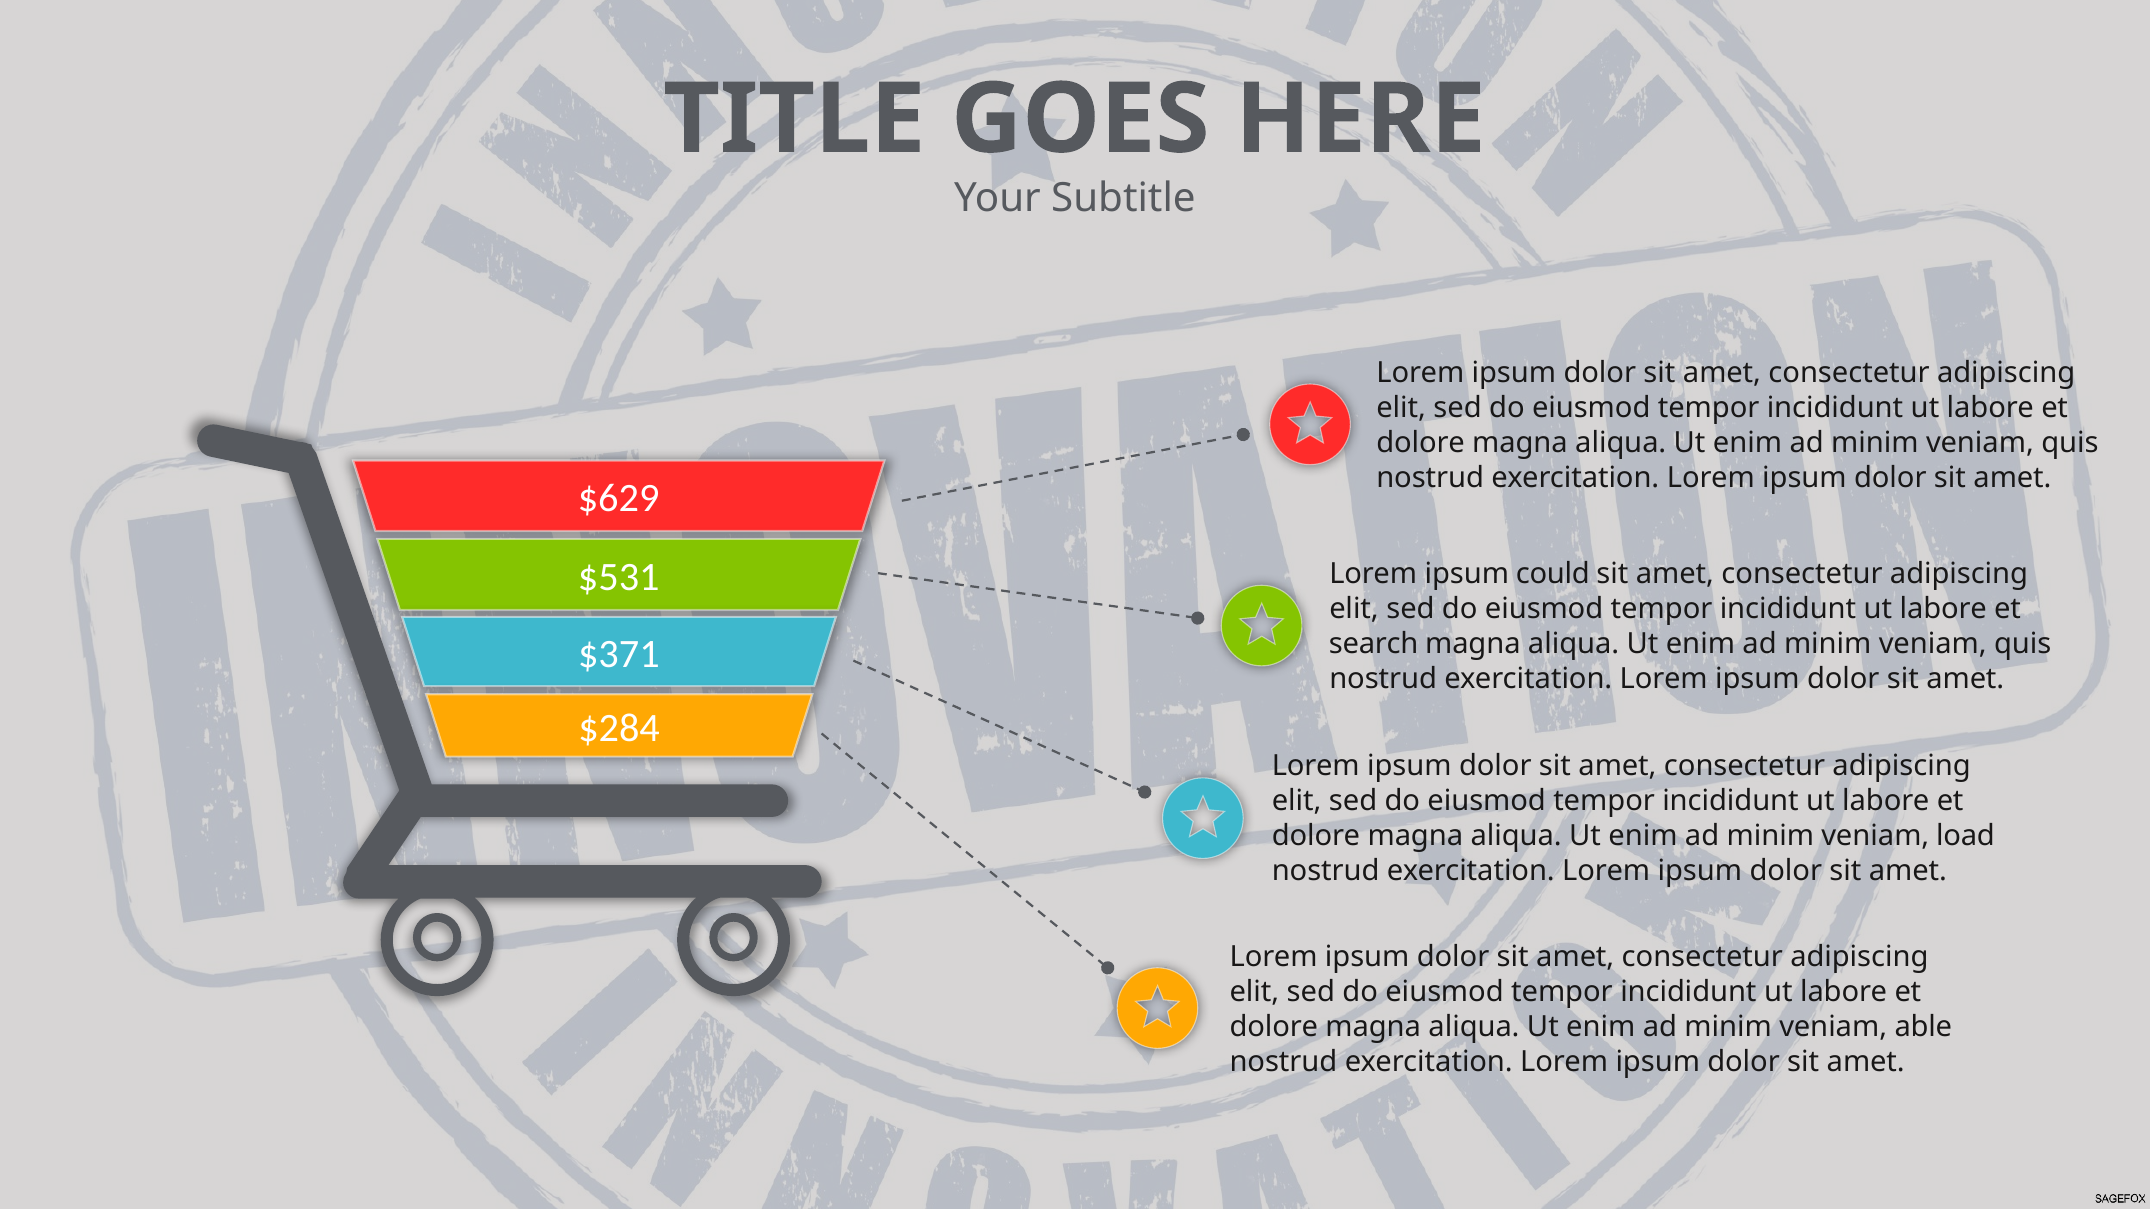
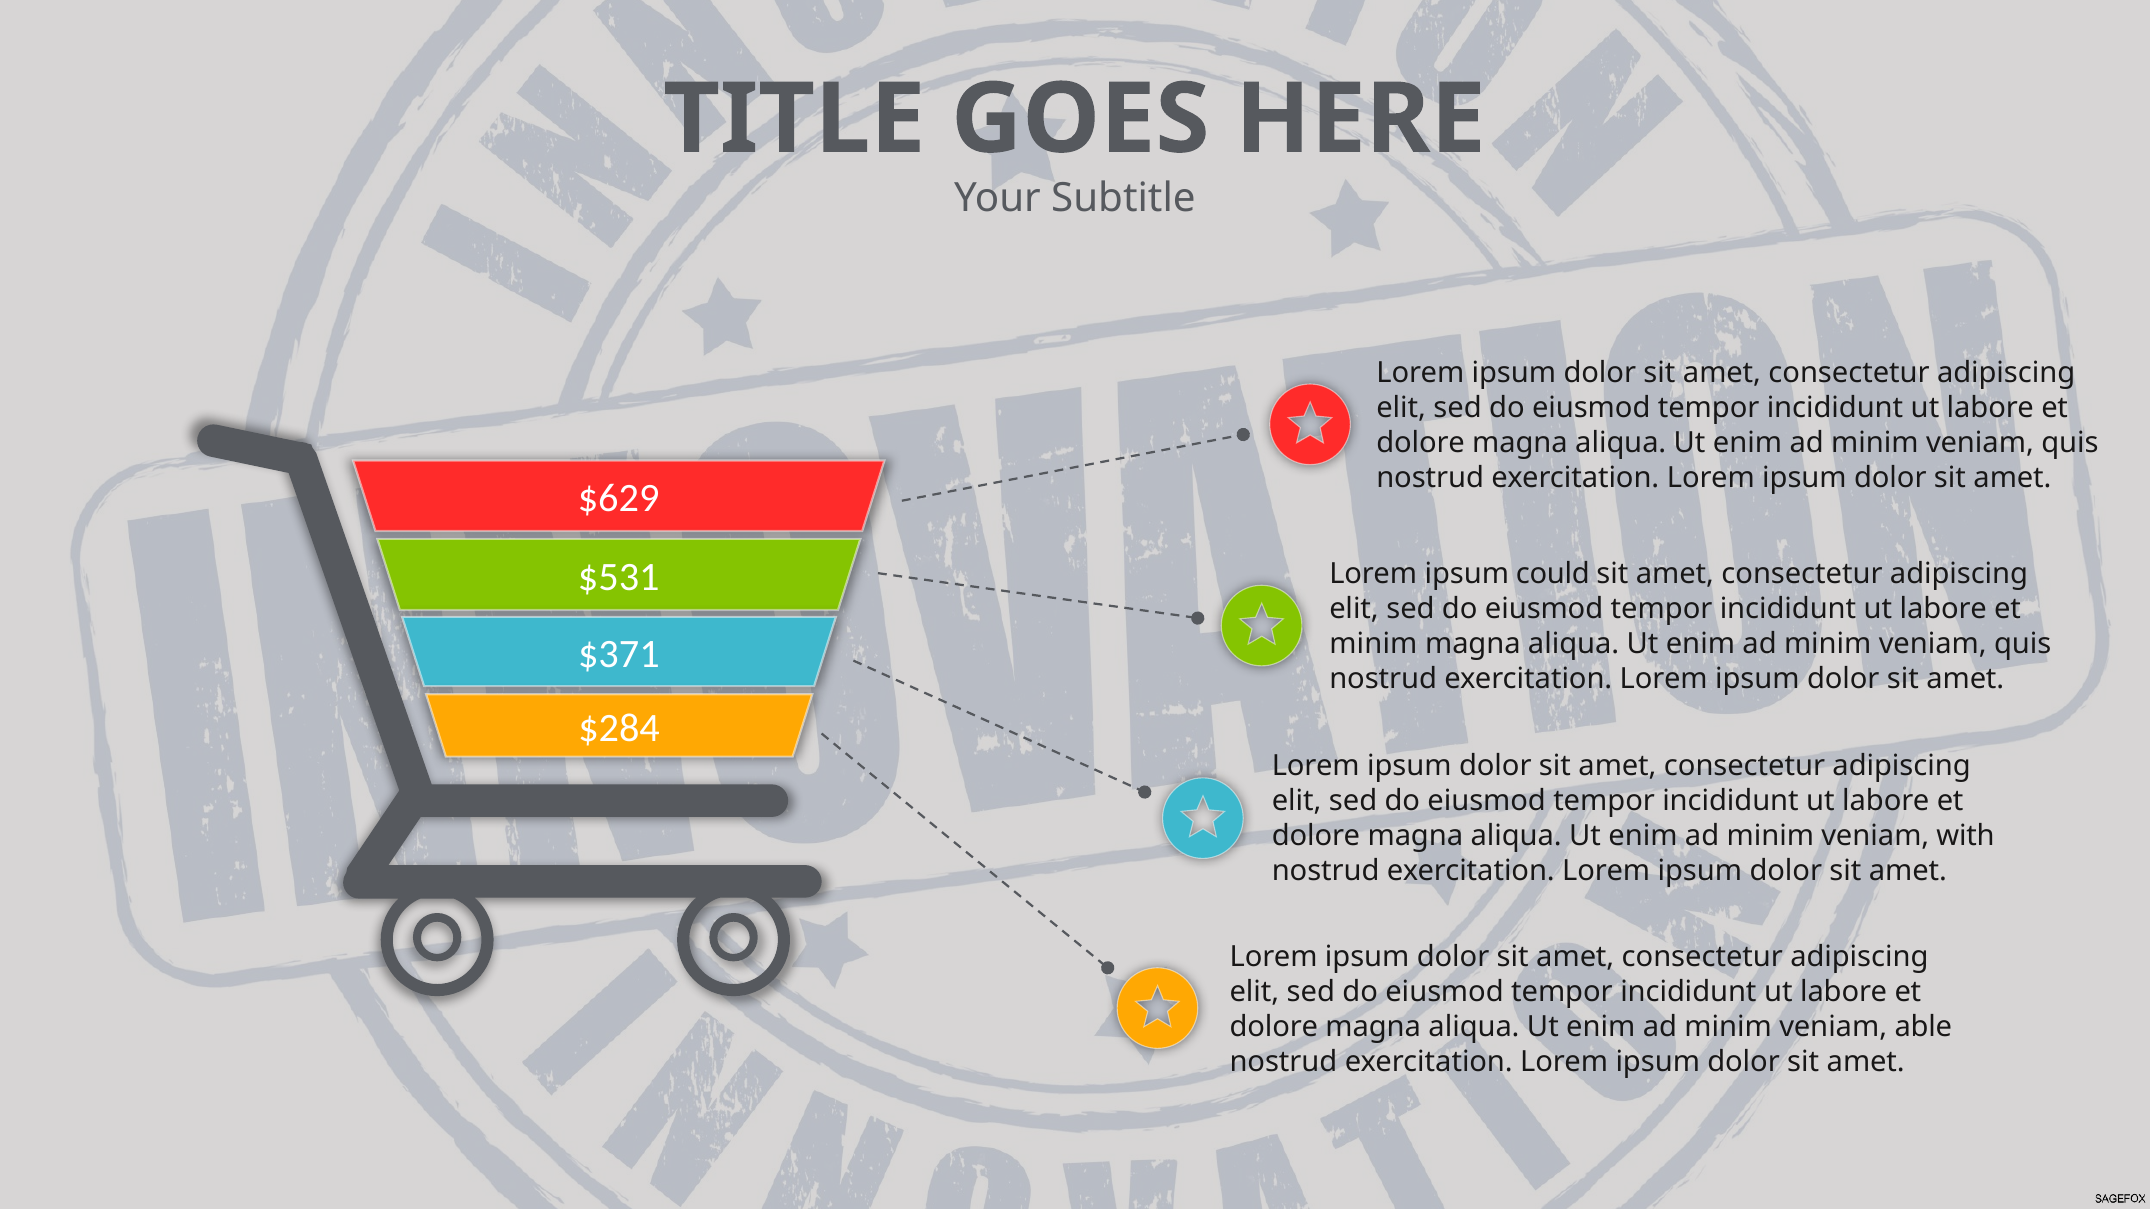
search: search -> minim (1373, 644)
load: load -> with (1966, 836)
